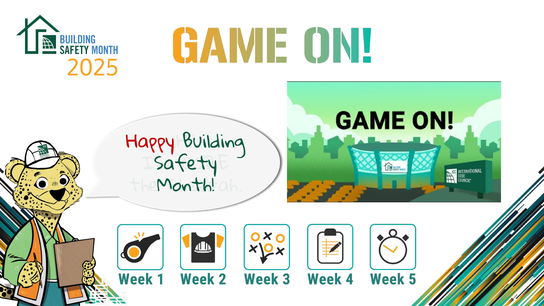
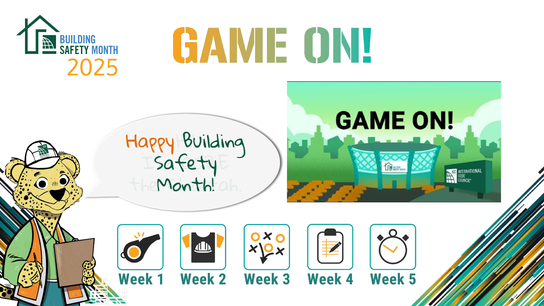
Happy colour: red -> orange (150, 142)
